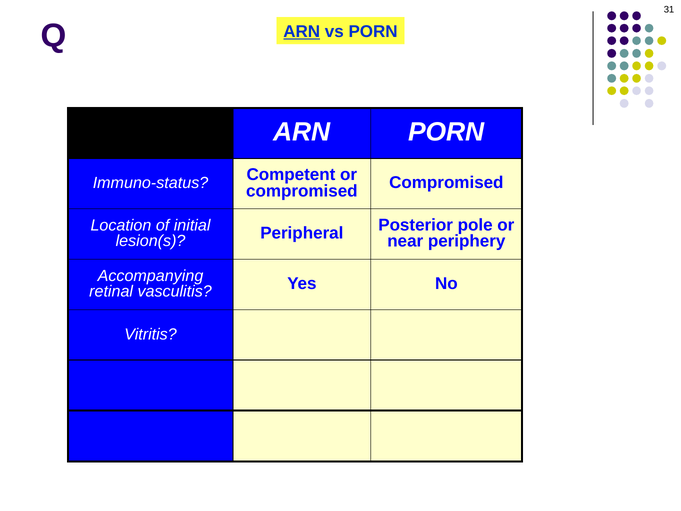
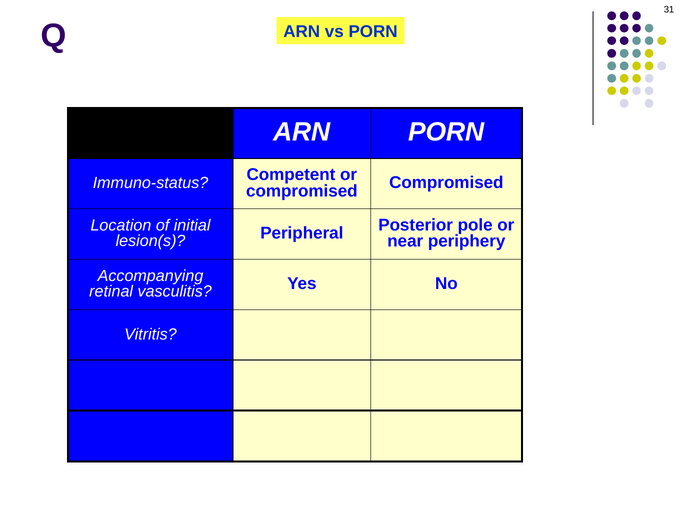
ARN underline: present -> none (302, 32)
